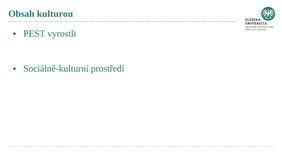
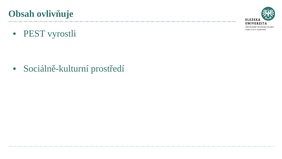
kulturou: kulturou -> ovlivňuje (55, 14)
